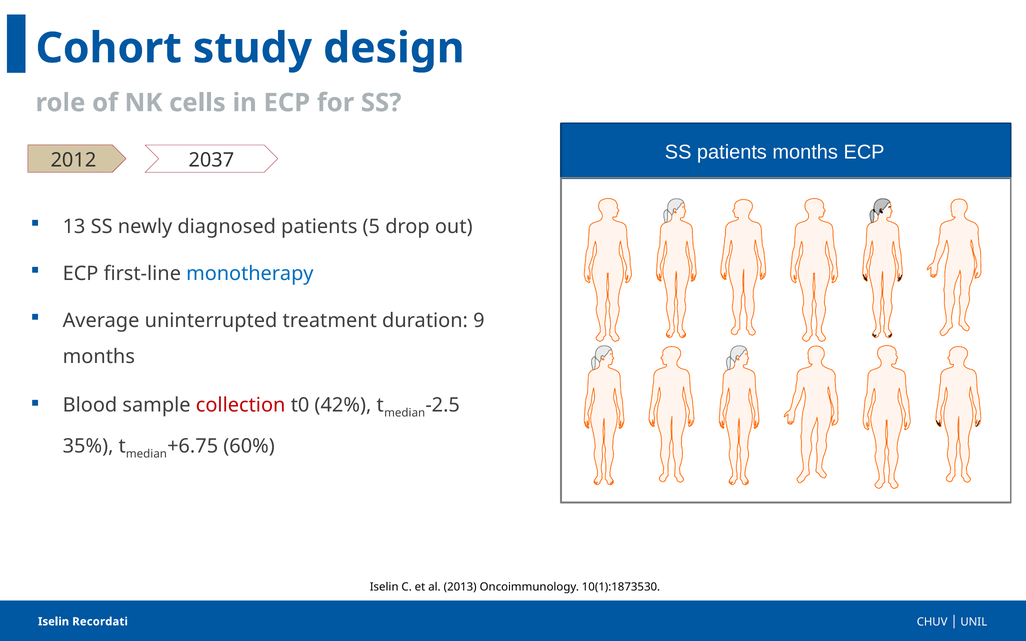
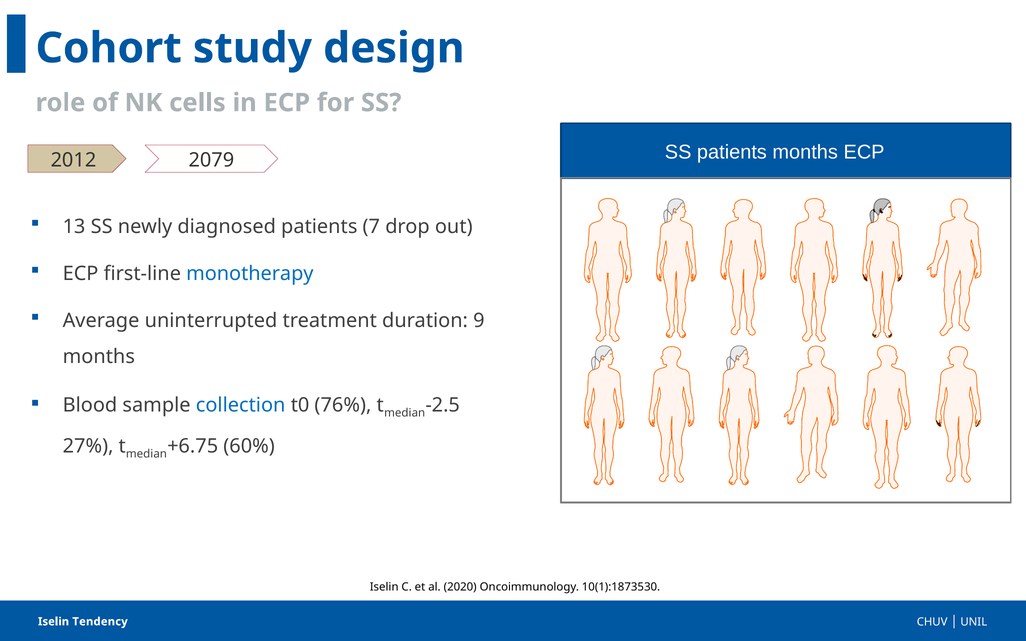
2037: 2037 -> 2079 (211, 160)
5: 5 -> 7 (371, 227)
collection colour: red -> blue (241, 406)
42%: 42% -> 76% (343, 406)
35%: 35% -> 27% (88, 446)
2013: 2013 -> 2020 (460, 587)
Recordati: Recordati -> Tendency (100, 622)
